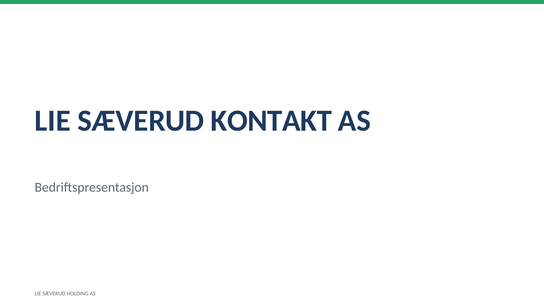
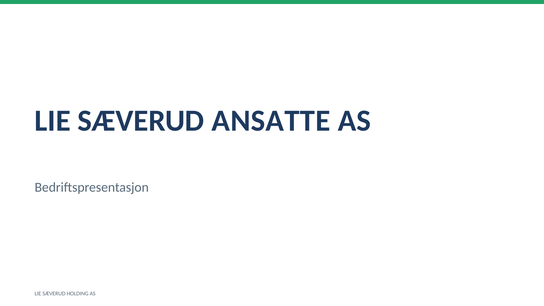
KONTAKT: KONTAKT -> ANSATTE (271, 121)
